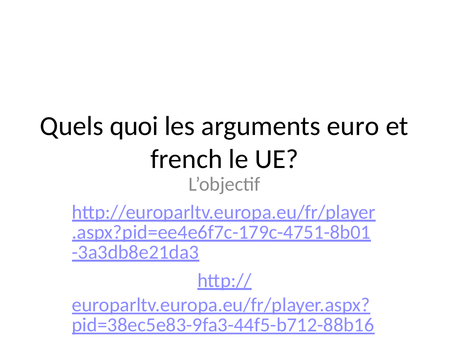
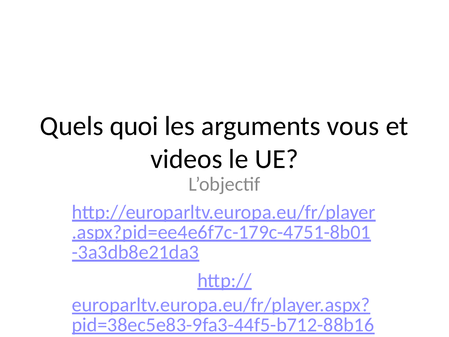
euro: euro -> vous (353, 126)
french: french -> videos (186, 159)
